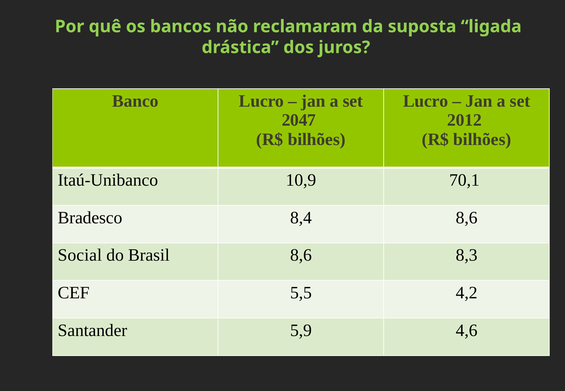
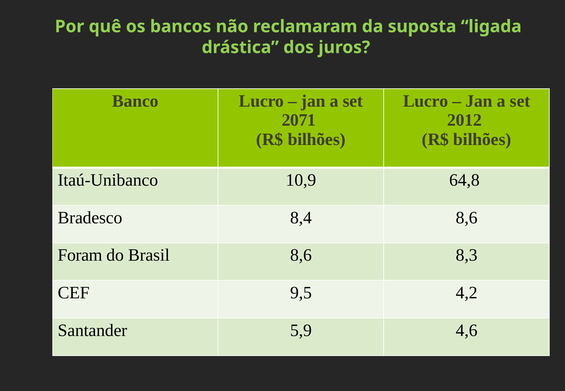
2047: 2047 -> 2071 (299, 120)
70,1: 70,1 -> 64,8 (464, 180)
Social: Social -> Foram (80, 255)
5,5: 5,5 -> 9,5 (301, 293)
